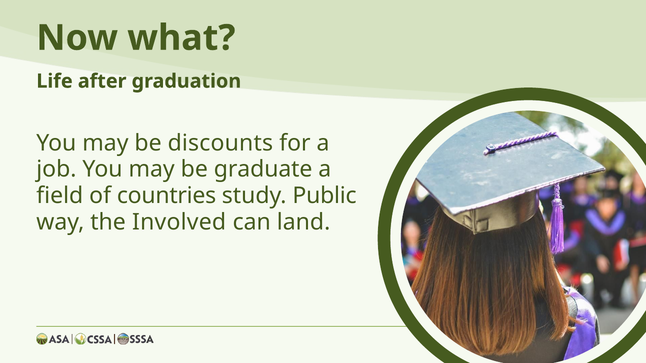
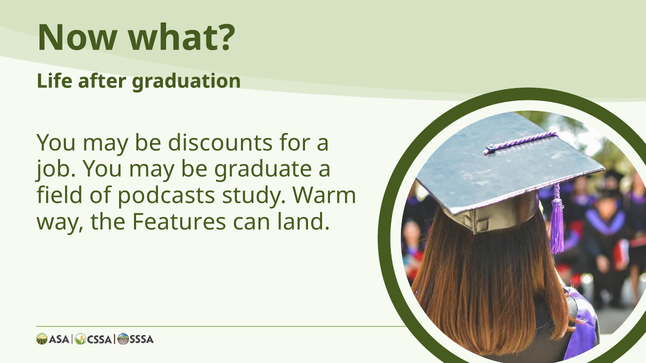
countries: countries -> podcasts (166, 196)
Public: Public -> Warm (325, 196)
Involved: Involved -> Features (179, 222)
